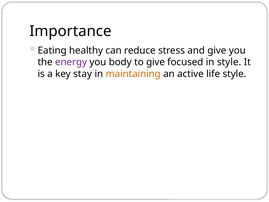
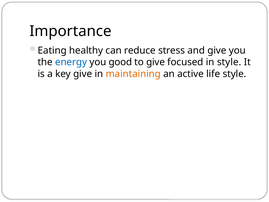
energy colour: purple -> blue (71, 62)
body: body -> good (120, 62)
key stay: stay -> give (83, 74)
